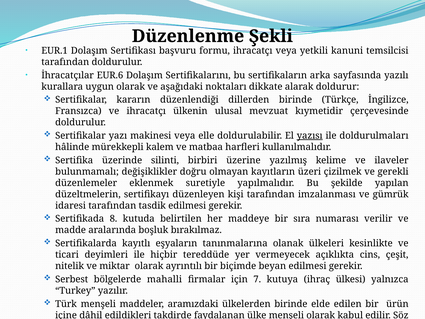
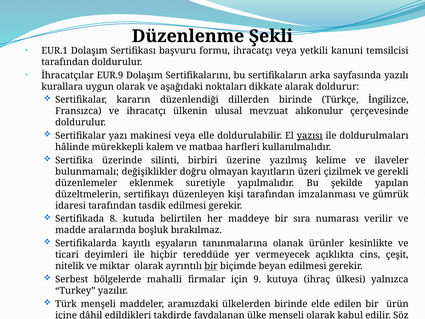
EUR.6: EUR.6 -> EUR.9 (110, 75)
kıymetidir: kıymetidir -> alıkonulur (319, 111)
ülkeleri: ülkeleri -> ürünler (326, 243)
bir underline: none -> present (211, 266)
7: 7 -> 9 (257, 279)
